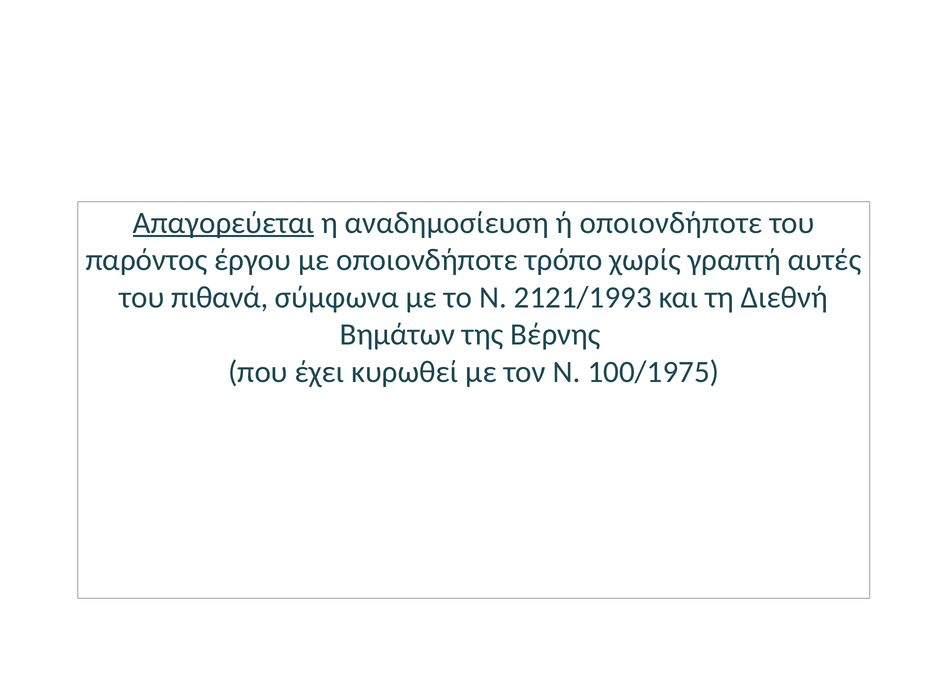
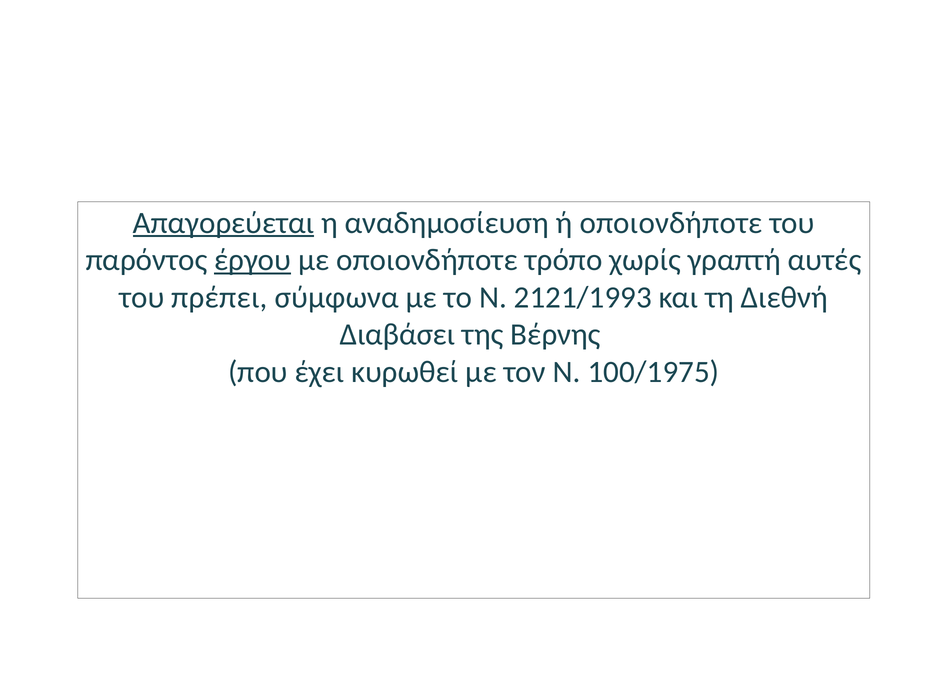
έργου underline: none -> present (253, 260)
πιθανά: πιθανά -> πρέπει (220, 297)
Βημάτων: Βημάτων -> Διαβάσει (398, 335)
